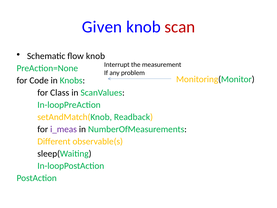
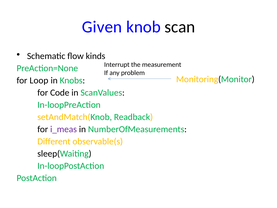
scan colour: red -> black (180, 27)
flow knob: knob -> kinds (96, 56)
Code: Code -> Loop (39, 80)
Class: Class -> Code (60, 93)
